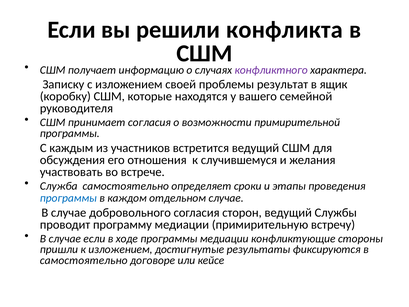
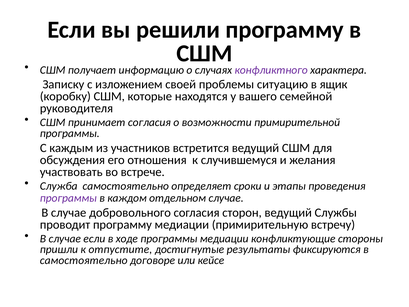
решили конфликта: конфликта -> программу (285, 30)
результат: результат -> ситуацию (283, 84)
программы colour: blue -> purple (68, 198)
к изложением: изложением -> отпустите (120, 249)
